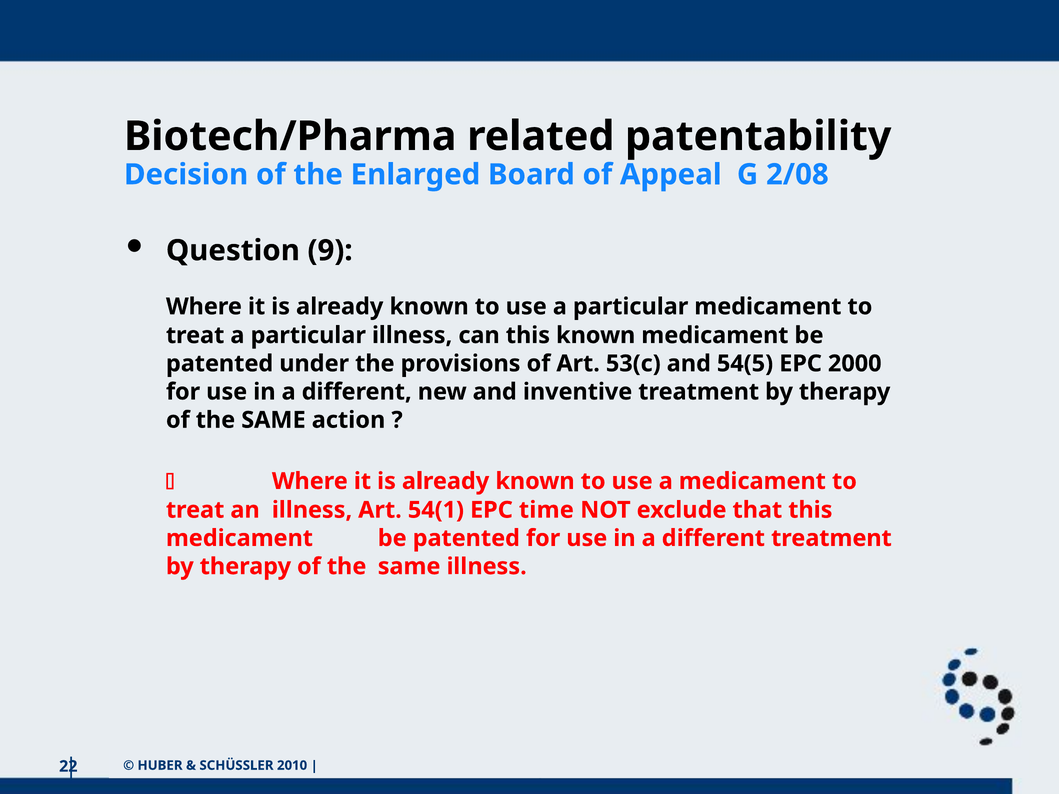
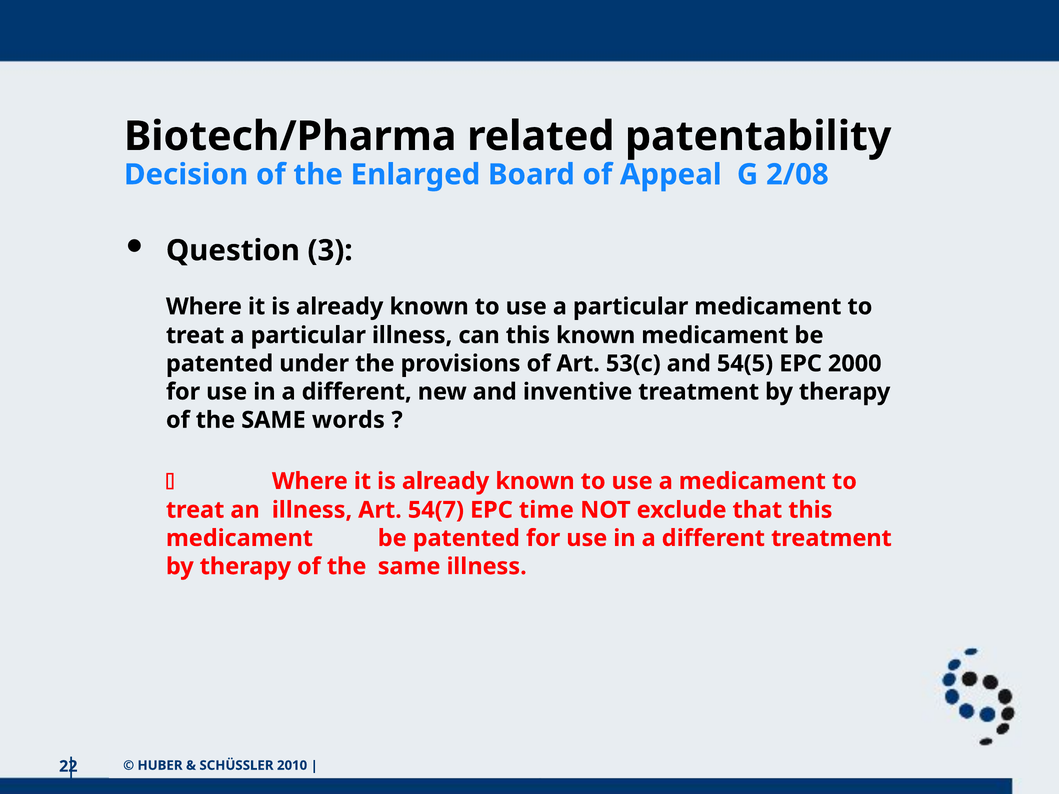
9: 9 -> 3 (330, 251)
action: action -> words (348, 420)
54(1: 54(1 -> 54(7 (436, 510)
